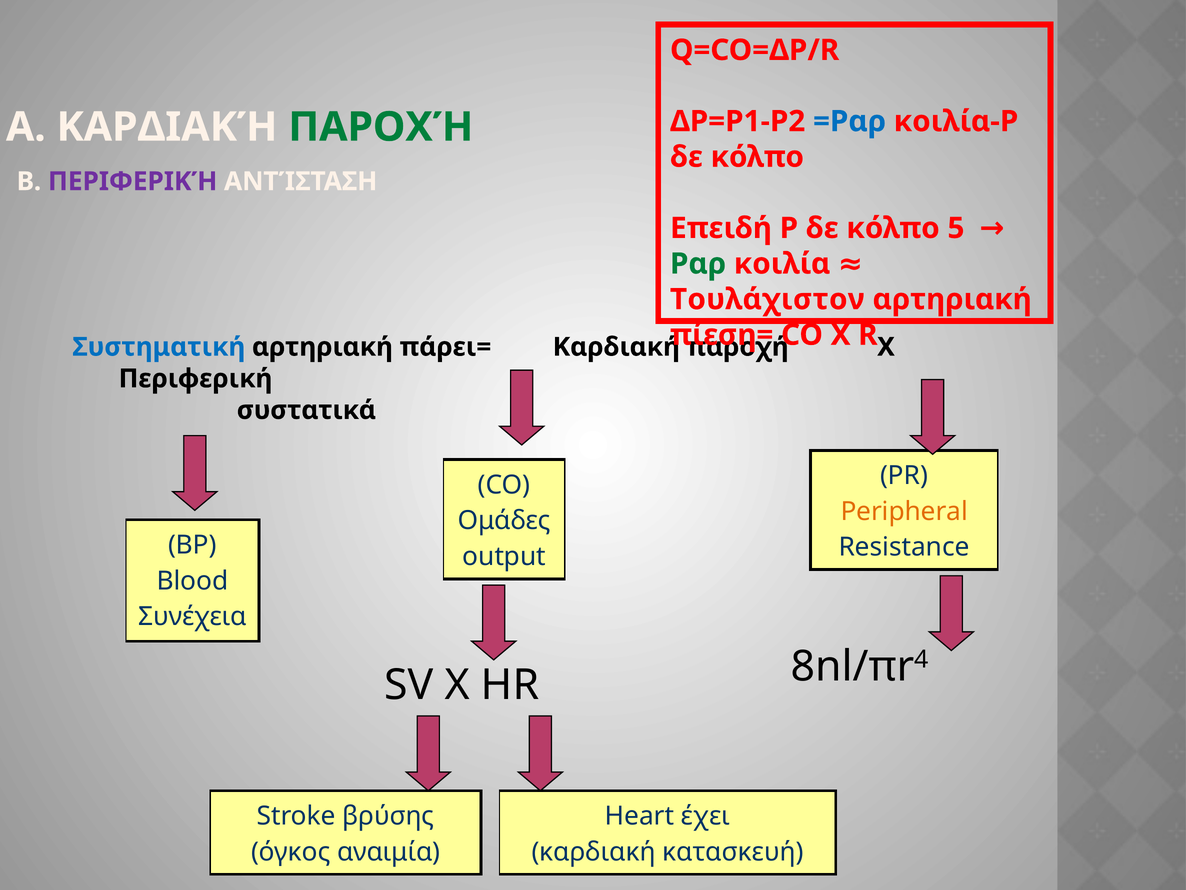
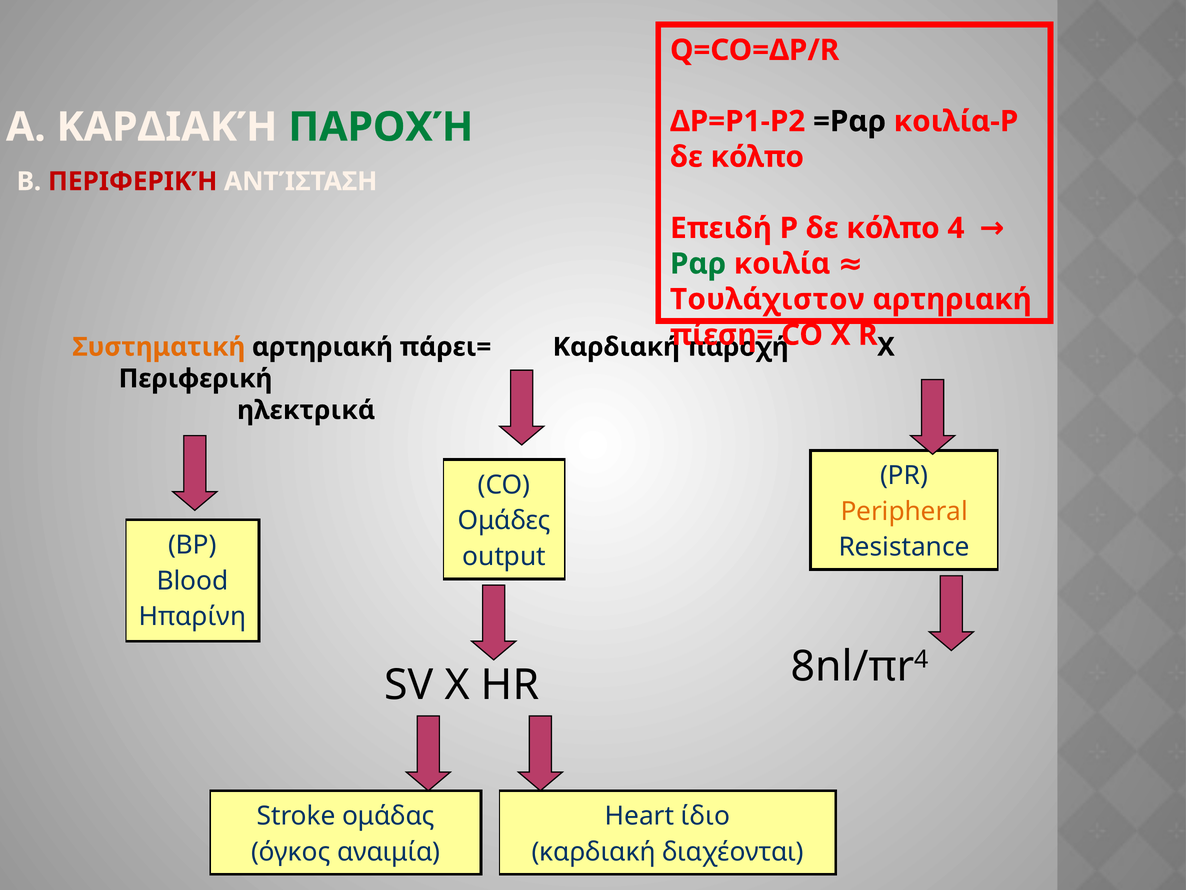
=Pαρ colour: blue -> black (850, 121)
ΠΕΡΙΦΕΡΙΚΉ colour: purple -> red (133, 181)
5: 5 -> 4 (956, 228)
Συστηματική colour: blue -> orange (159, 347)
συστατικά: συστατικά -> ηλεκτρικά (306, 410)
Συνέχεια: Συνέχεια -> Ηπαρίνη (192, 616)
βρύσης: βρύσης -> ομάδας (388, 816)
έχει: έχει -> ίδιο (706, 816)
κατασκευή: κατασκευή -> διαχέονται (733, 851)
